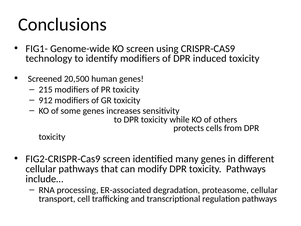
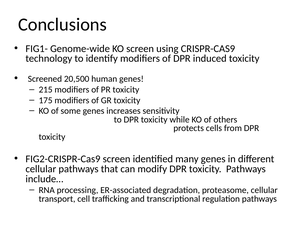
912: 912 -> 175 (46, 100)
